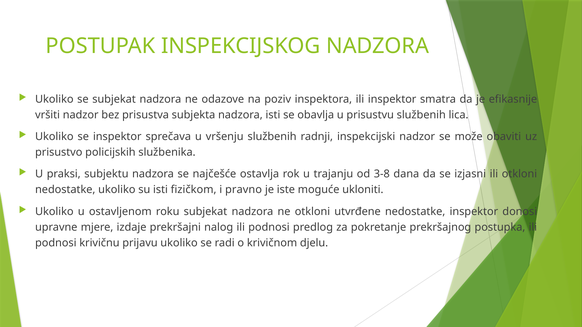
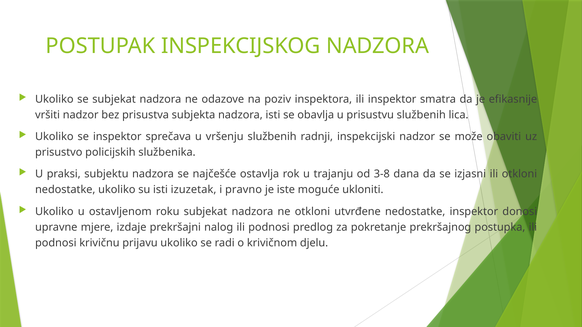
fizičkom: fizičkom -> izuzetak (194, 190)
